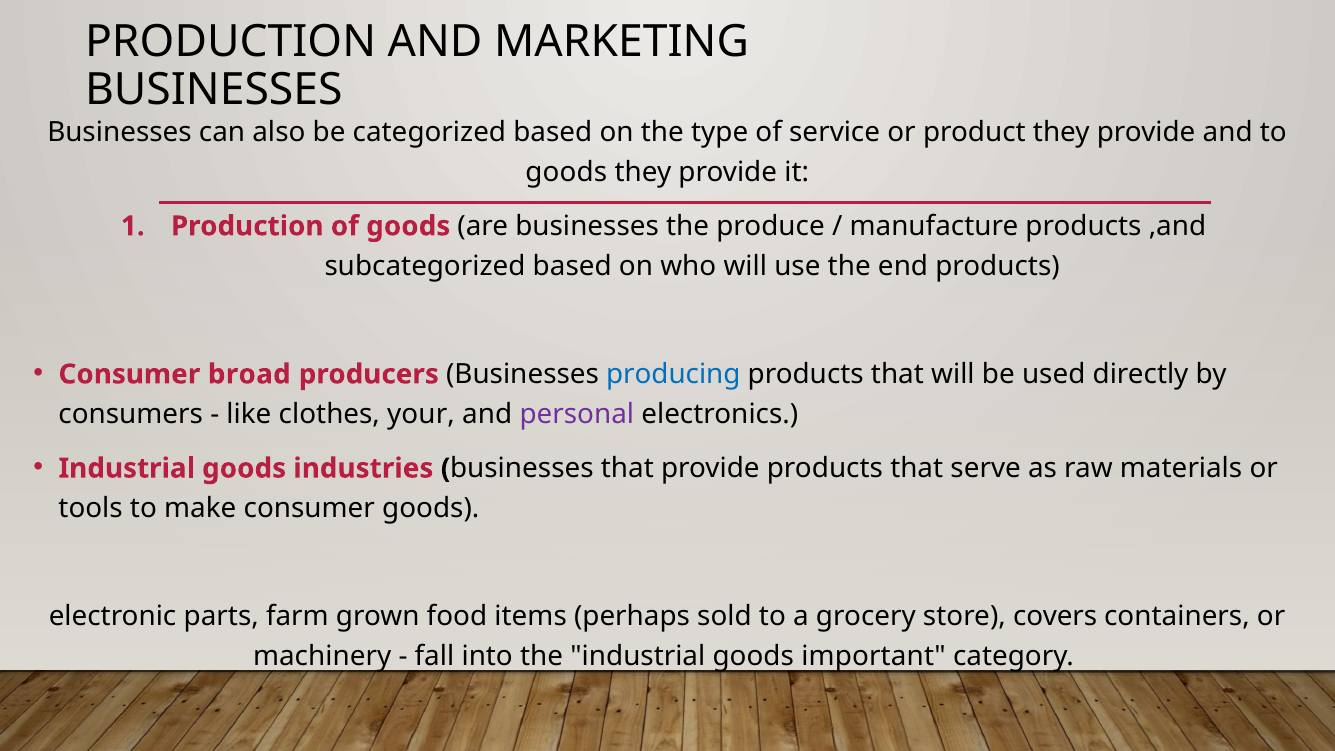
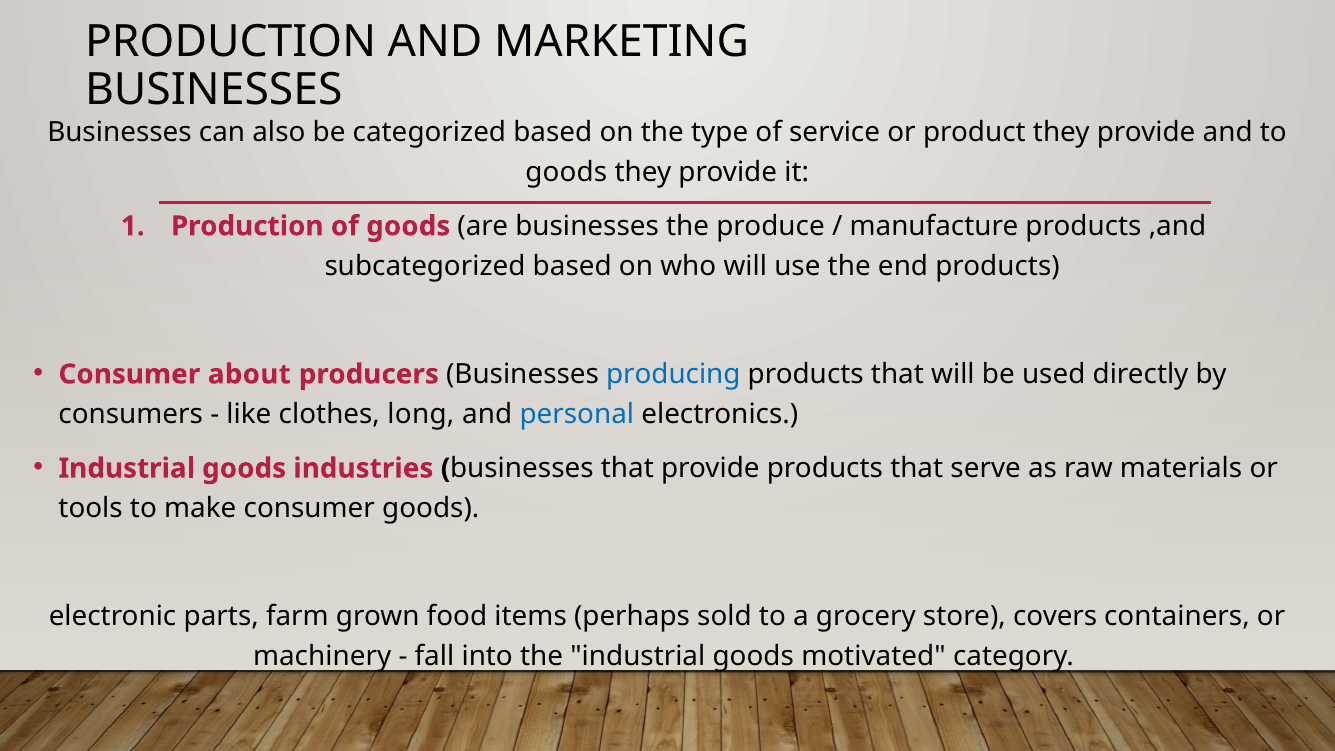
broad: broad -> about (249, 374)
your: your -> long (421, 414)
personal colour: purple -> blue (577, 414)
important: important -> motivated (874, 657)
